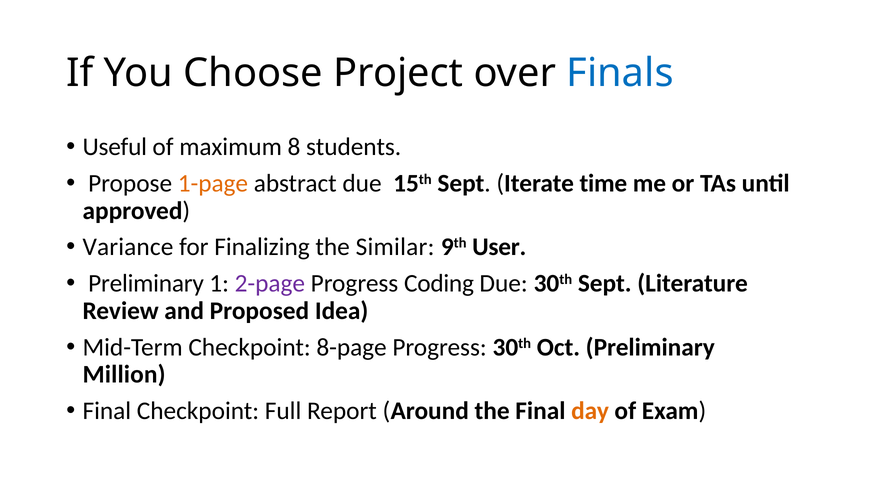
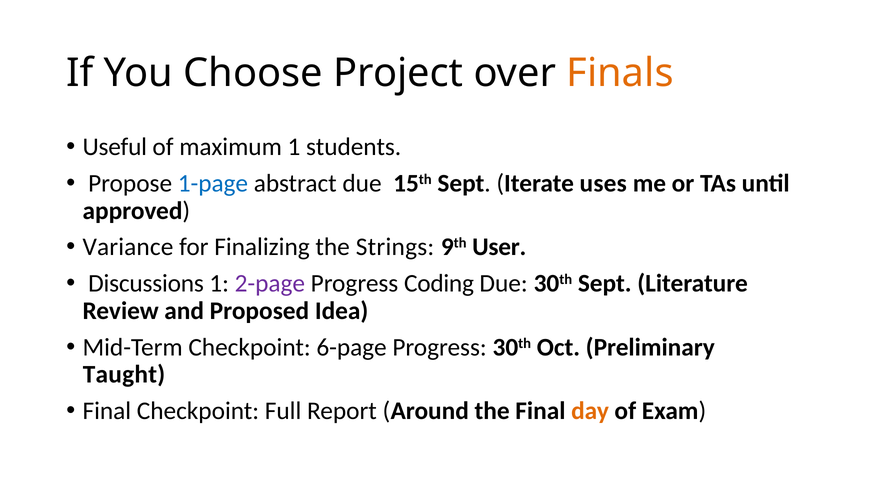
Finals colour: blue -> orange (620, 73)
maximum 8: 8 -> 1 (294, 147)
1-page colour: orange -> blue (213, 183)
time: time -> uses (603, 183)
Similar: Similar -> Strings (395, 247)
Preliminary: Preliminary -> Discussions (146, 283)
8-page: 8-page -> 6-page (352, 347)
Million: Million -> Taught (124, 374)
